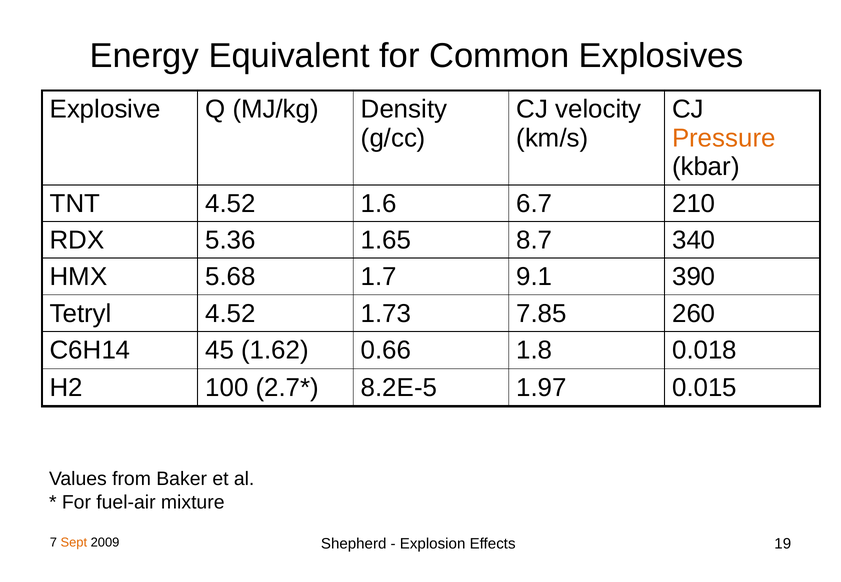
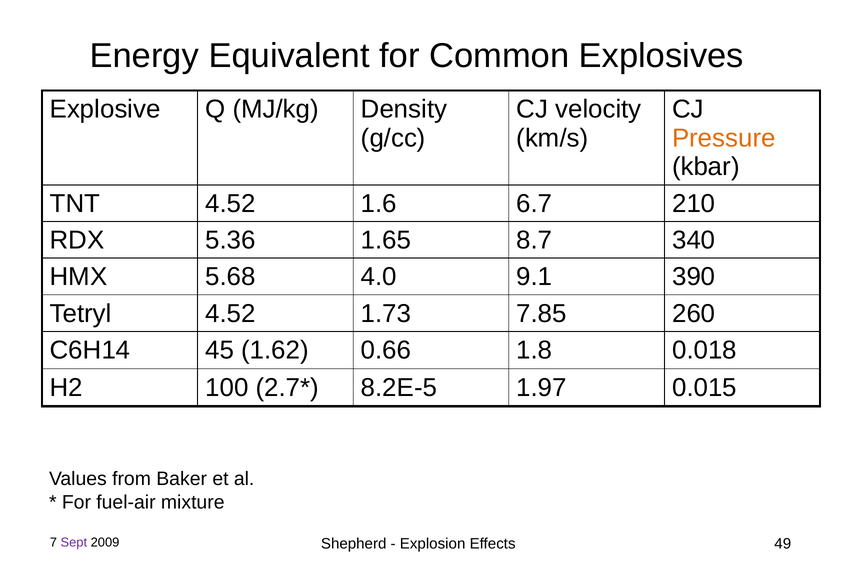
1.7: 1.7 -> 4.0 (379, 277)
Sept colour: orange -> purple (74, 543)
19: 19 -> 49 (783, 544)
